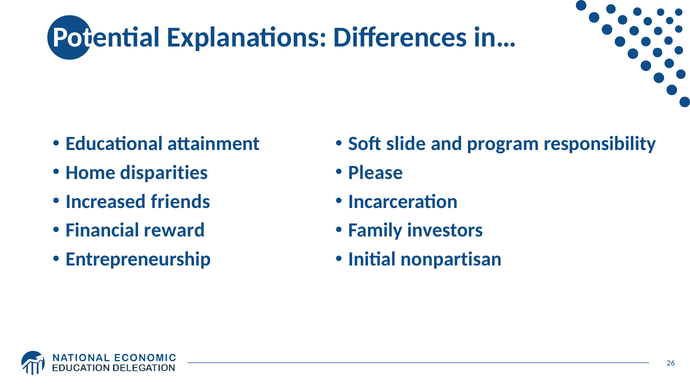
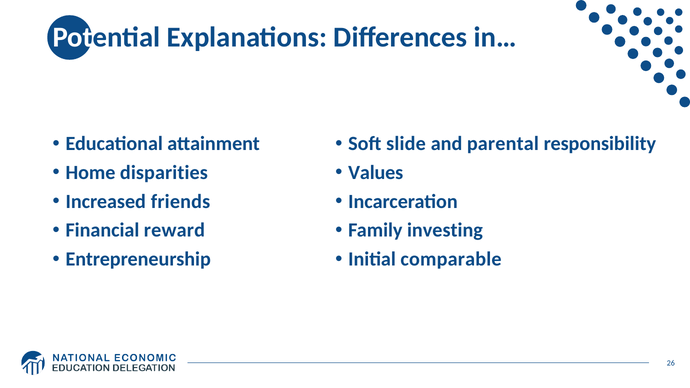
program: program -> parental (503, 144)
Please: Please -> Values (376, 173)
investors: investors -> investing (445, 230)
nonpartisan: nonpartisan -> comparable (451, 259)
